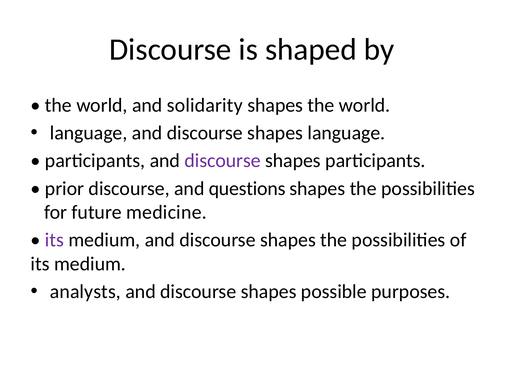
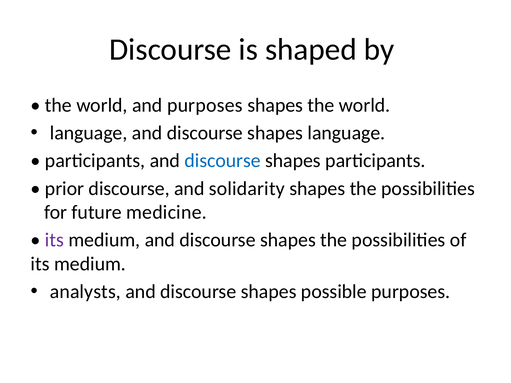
and solidarity: solidarity -> purposes (205, 105)
discourse colour: purple -> blue (223, 161)
questions: questions -> solidarity (247, 189)
